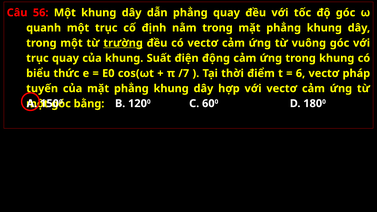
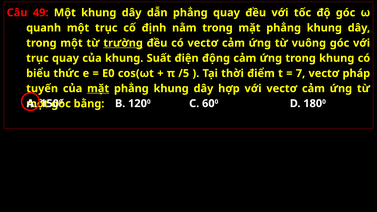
56: 56 -> 49 (41, 13)
/7: /7 -> /5 (184, 73)
6: 6 -> 7 (300, 73)
mặt underline: none -> present (98, 89)
